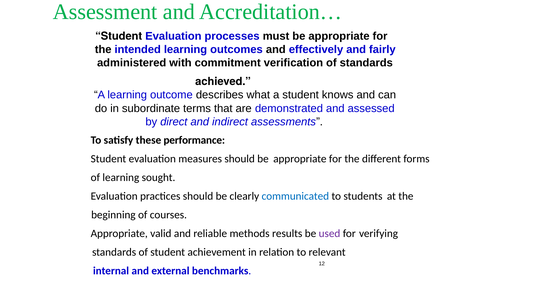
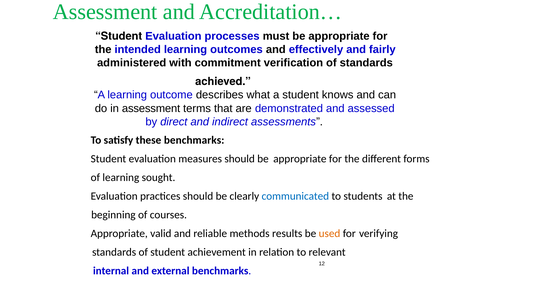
in subordinate: subordinate -> assessment (151, 108)
these performance: performance -> benchmarks (194, 140)
used colour: purple -> orange (330, 233)
